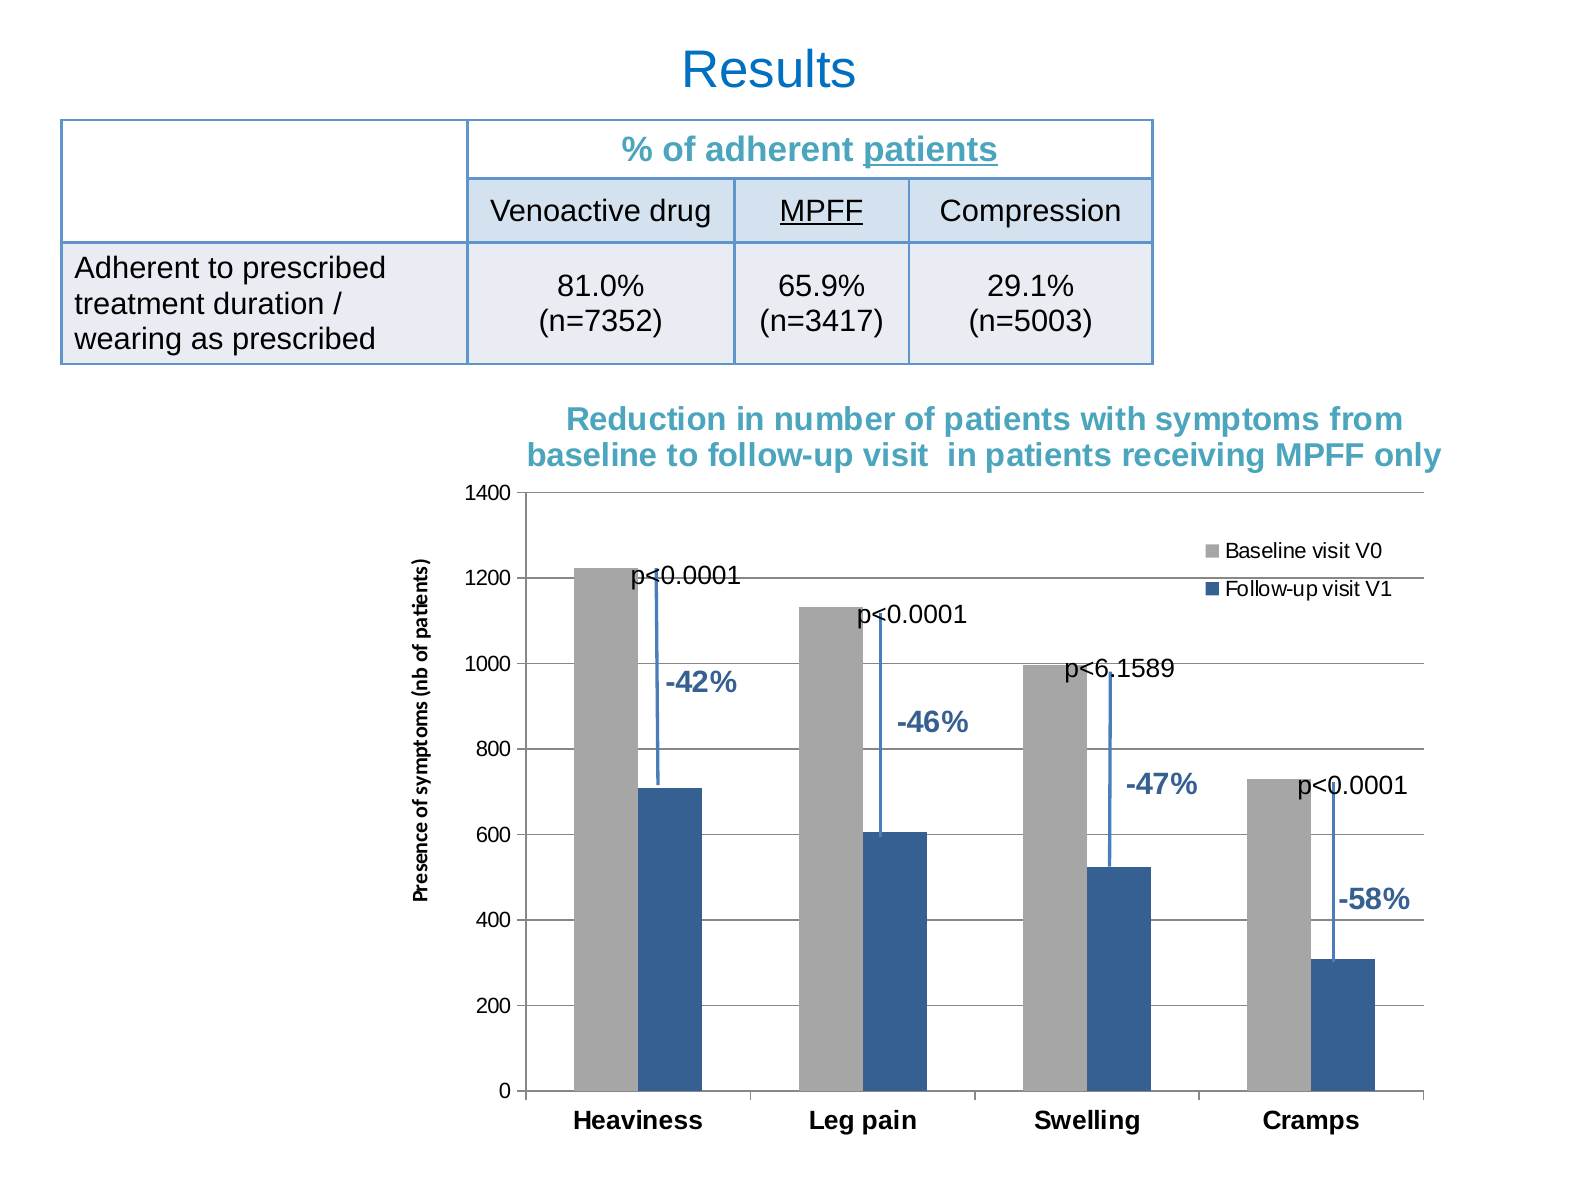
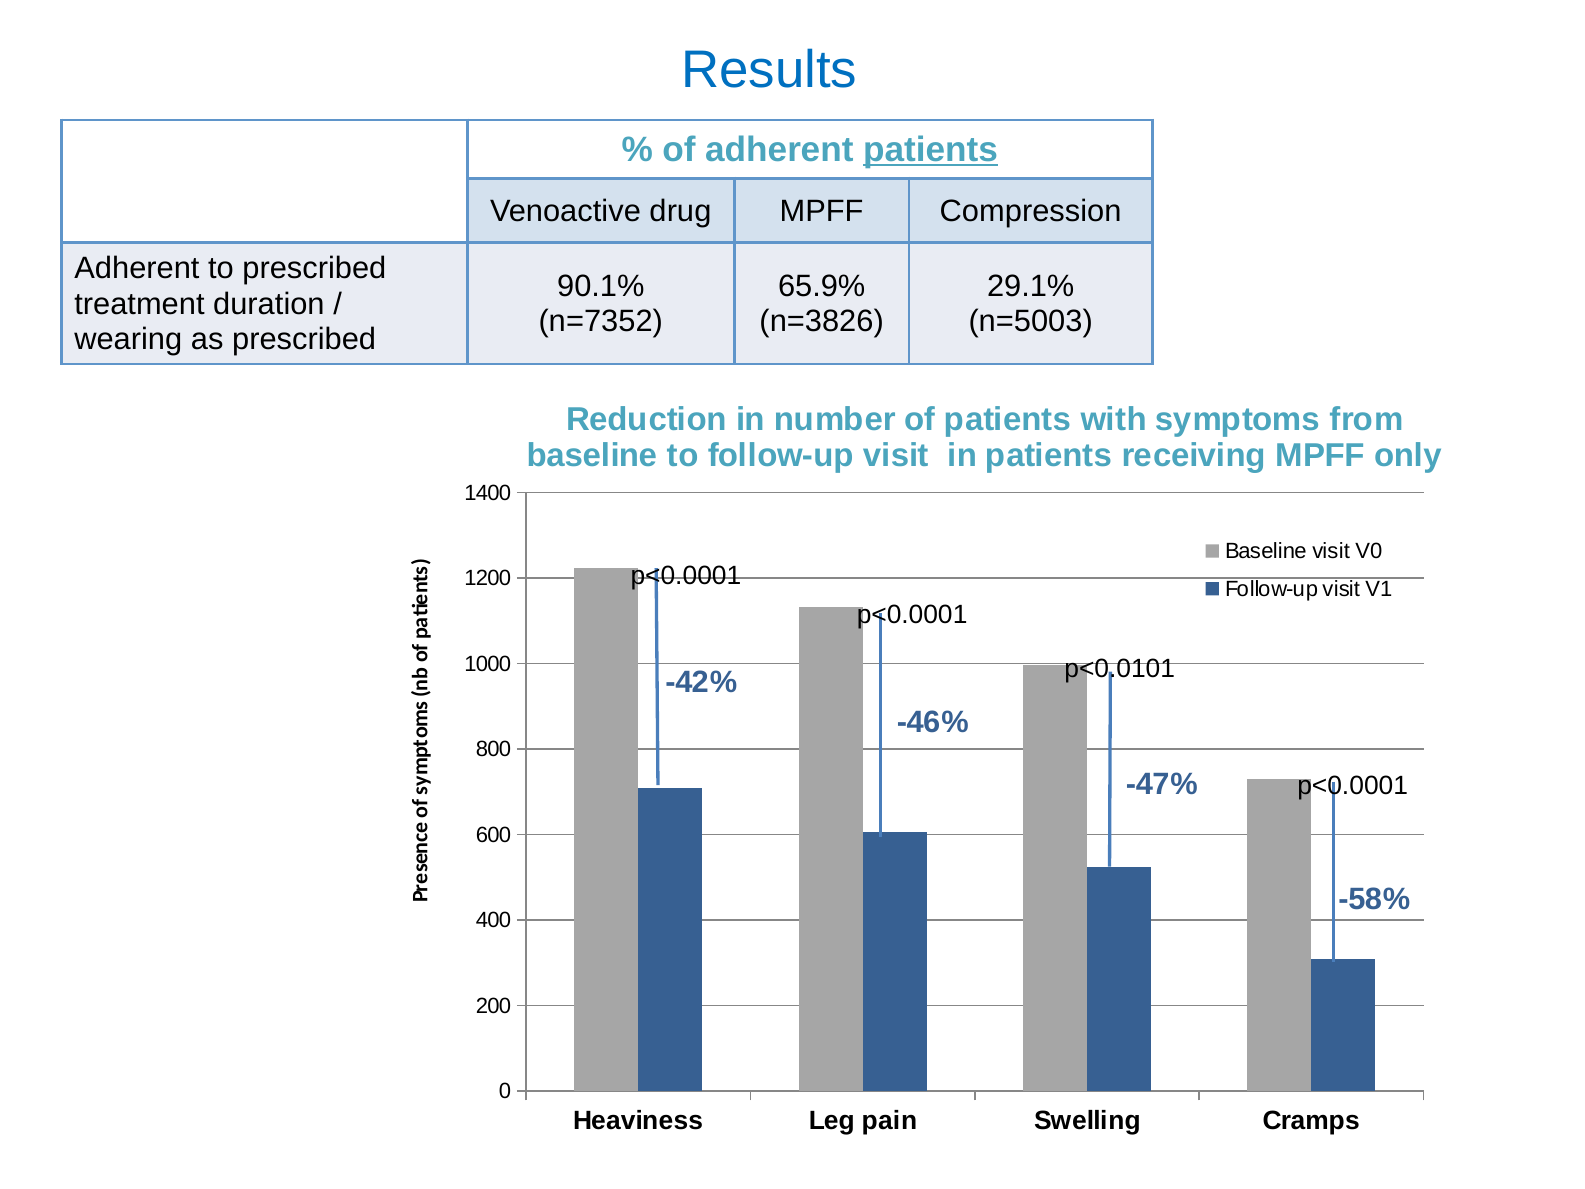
MPFF underline: present -> none (822, 211)
81.0%: 81.0% -> 90.1% (601, 286)
n=3417: n=3417 -> n=3826 (822, 322)
p<6.1589: p<6.1589 -> p<0.0101 (1120, 669)
